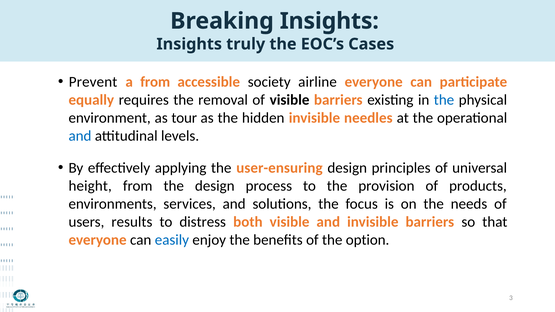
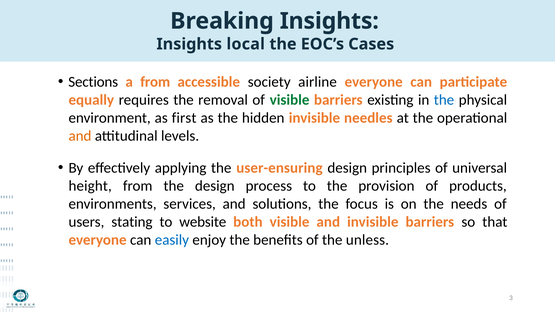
truly: truly -> local (246, 44)
Prevent: Prevent -> Sections (93, 82)
visible colour: black -> green (290, 100)
tour: tour -> first (184, 118)
and colour: blue -> orange (80, 136)
results: results -> stating (132, 222)
distress: distress -> website (203, 222)
option: option -> unless (367, 240)
